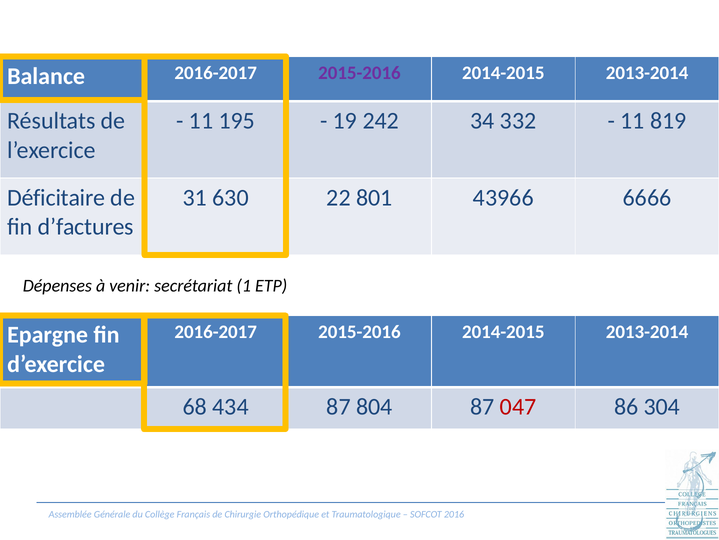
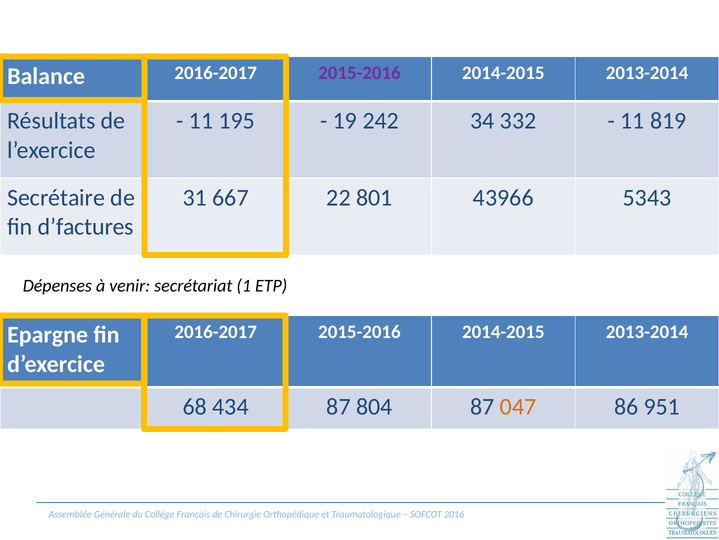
Déficitaire: Déficitaire -> Secrétaire (56, 197)
630: 630 -> 667 (230, 197)
6666: 6666 -> 5343 (647, 197)
047 colour: red -> orange (518, 406)
304: 304 -> 951 (662, 406)
